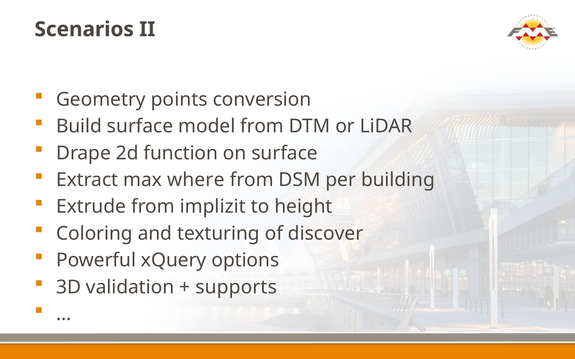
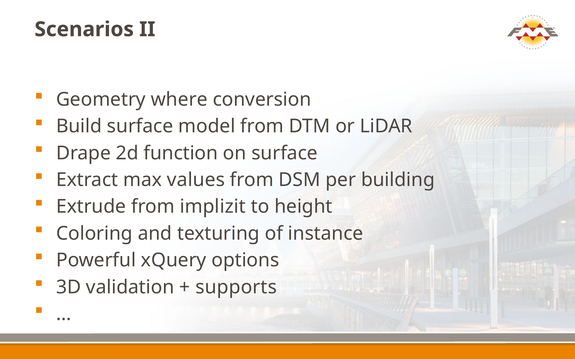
points: points -> where (179, 100)
where: where -> values (196, 180)
discover: discover -> instance (326, 234)
